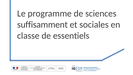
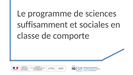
essentiels: essentiels -> comporte (71, 36)
